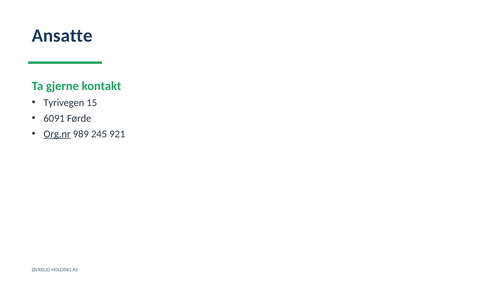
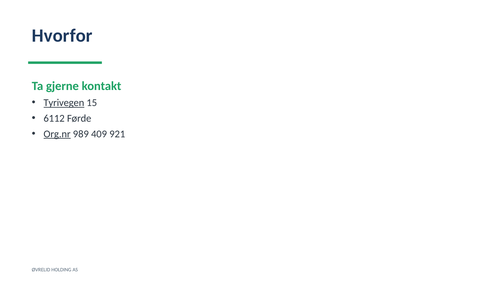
Ansatte: Ansatte -> Hvorfor (62, 36)
Tyrivegen underline: none -> present (64, 103)
6091: 6091 -> 6112 (54, 118)
245: 245 -> 409 (99, 134)
